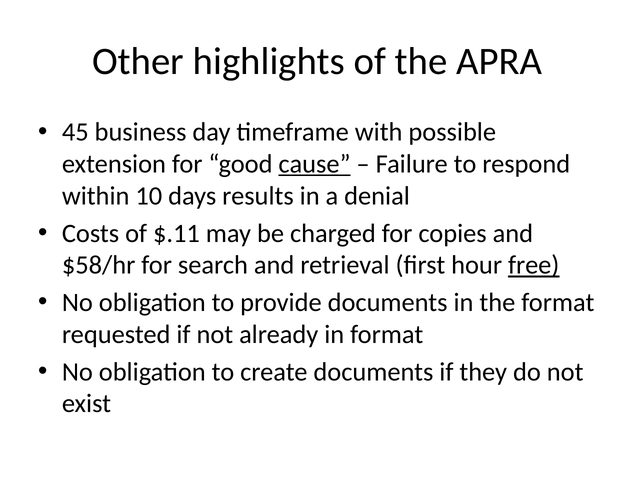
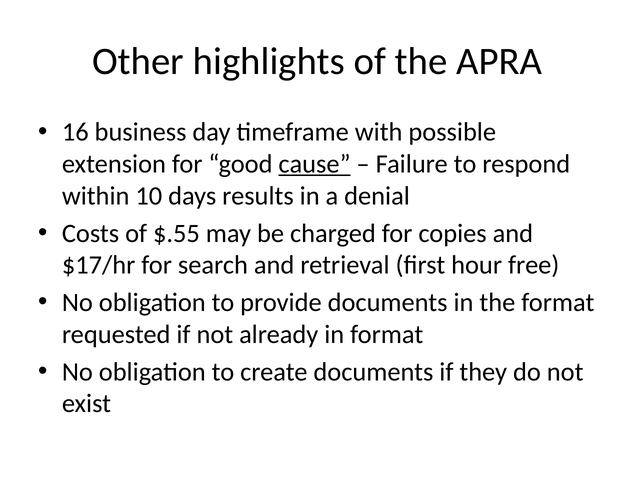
45: 45 -> 16 (75, 132)
$.11: $.11 -> $.55 (176, 233)
$58/hr: $58/hr -> $17/hr (99, 265)
free underline: present -> none (534, 265)
